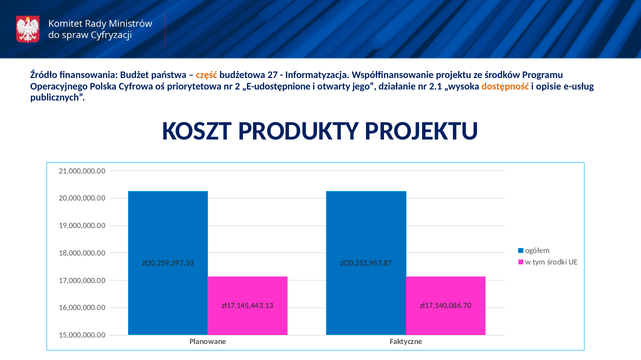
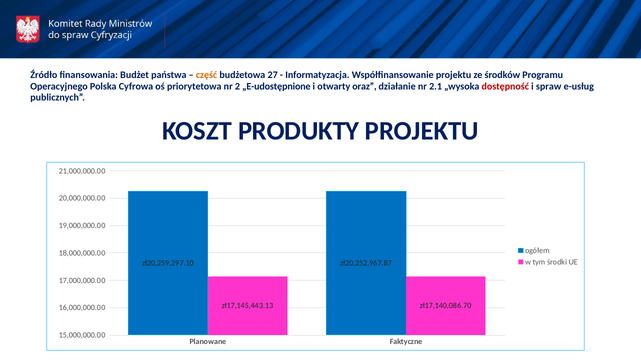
jego: jego -> oraz (364, 86)
dostępność colour: orange -> red (505, 86)
opisie: opisie -> spraw (549, 86)
